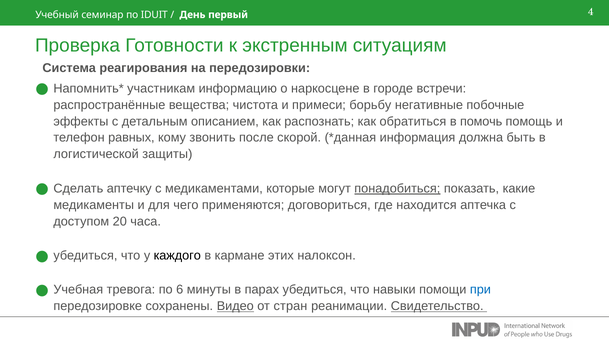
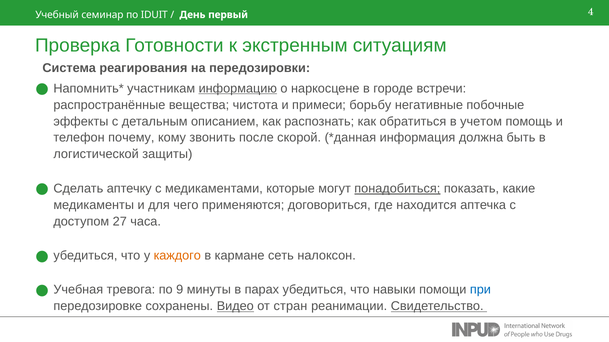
информацию underline: none -> present (238, 88)
помочь: помочь -> учетом (481, 121)
равных: равных -> почему (131, 138)
20: 20 -> 27 (120, 222)
каждого colour: black -> orange (177, 256)
этих: этих -> сеть (281, 256)
6: 6 -> 9 (180, 290)
